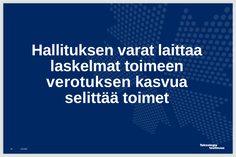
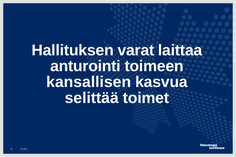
laskelmat: laskelmat -> anturointi (85, 66)
verotuksen: verotuksen -> kansallisen (89, 82)
